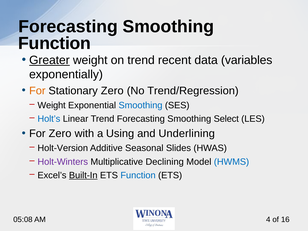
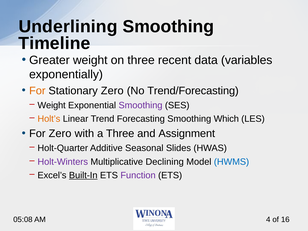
Forecasting: Forecasting -> Underlining (68, 26)
Function: Function -> Timeline (54, 43)
Greater underline: present -> none (49, 60)
on trend: trend -> three (141, 60)
Trend/Regression: Trend/Regression -> Trend/Forecasting (193, 91)
Smoothing colour: blue -> purple (141, 105)
Holt’s colour: blue -> orange (49, 119)
Select: Select -> Which (226, 119)
a Using: Using -> Three (120, 134)
Underlining: Underlining -> Assignment (187, 134)
Holt-Version: Holt-Version -> Holt-Quarter (63, 148)
Function colour: blue -> purple (138, 175)
